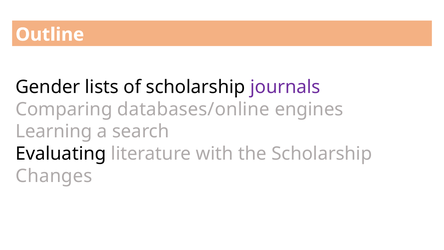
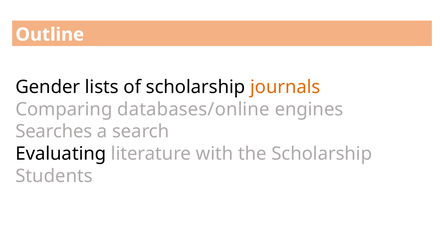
journals colour: purple -> orange (285, 87)
Learning: Learning -> Searches (54, 131)
Changes: Changes -> Students (54, 176)
